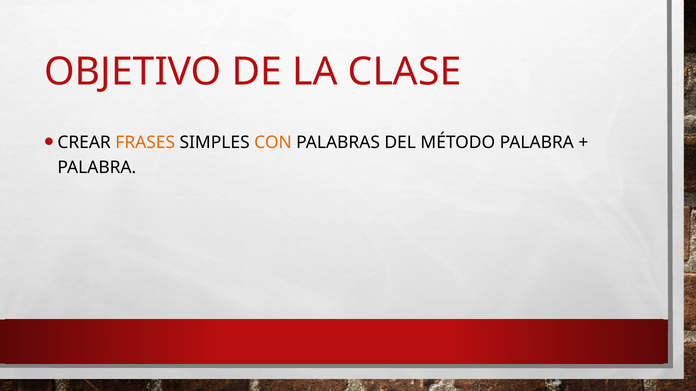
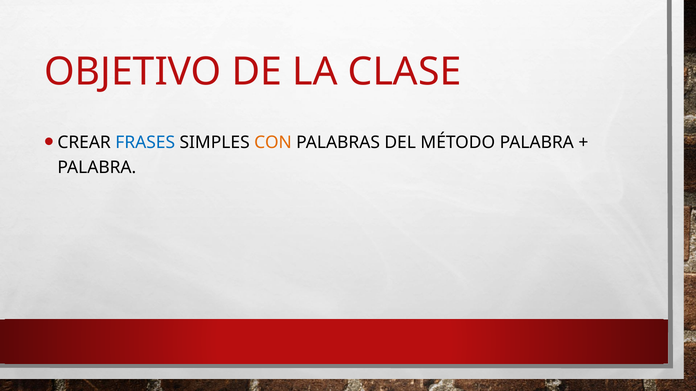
FRASES colour: orange -> blue (145, 143)
